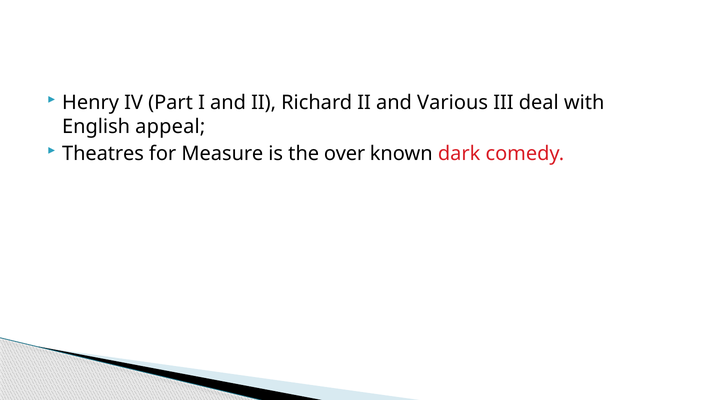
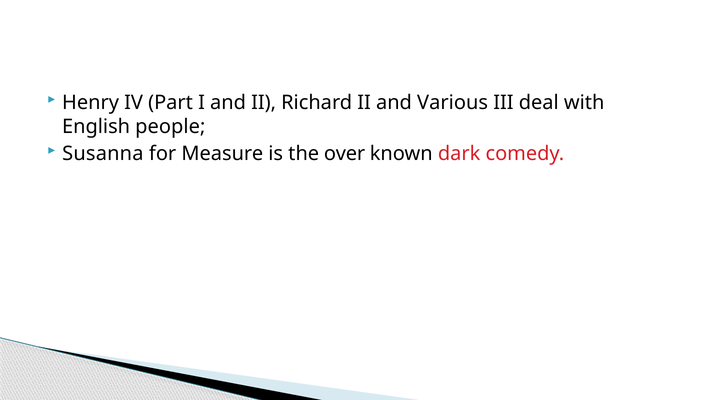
appeal: appeal -> people (170, 126)
Theatres: Theatres -> Susanna (103, 153)
